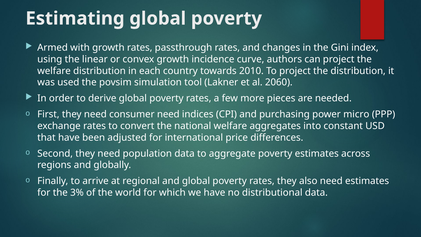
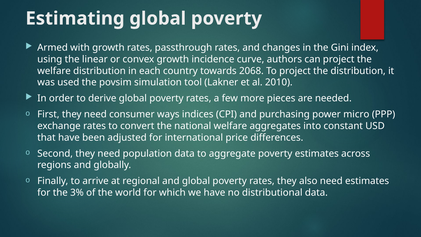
2010: 2010 -> 2068 (251, 71)
2060: 2060 -> 2010 (279, 82)
consumer need: need -> ways (168, 114)
